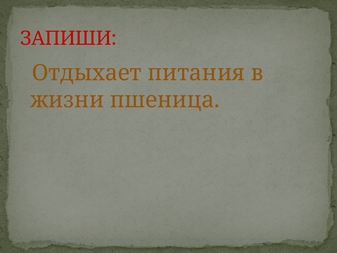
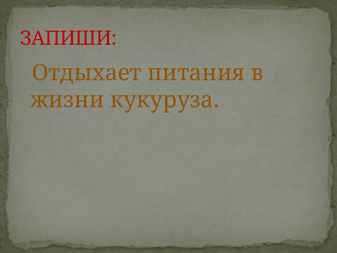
пшеница: пшеница -> кукуруза (165, 100)
